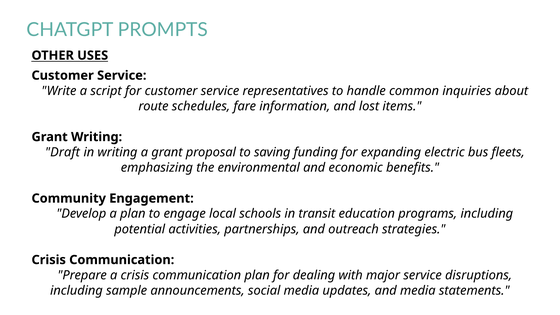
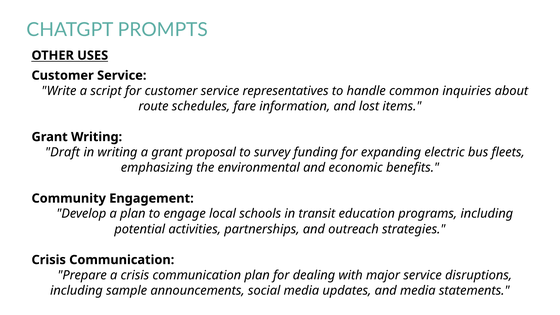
saving: saving -> survey (272, 152)
